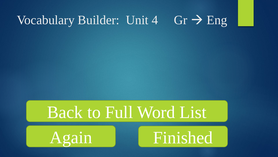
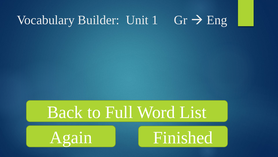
4: 4 -> 1 (155, 20)
